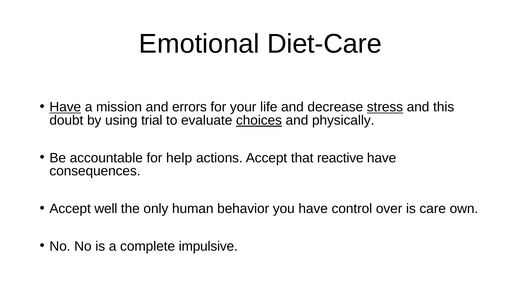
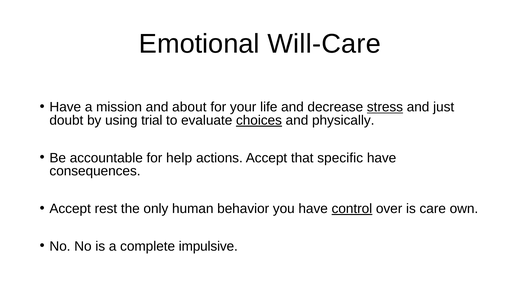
Diet-Care: Diet-Care -> Will-Care (324, 44)
Have underline: present -> none (65, 107)
errors: errors -> about (189, 107)
this: this -> just (444, 107)
reactive: reactive -> specific (340, 158)
well: well -> rest (106, 209)
control underline: none -> present (352, 209)
